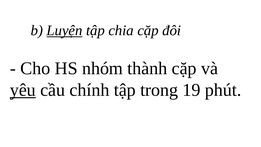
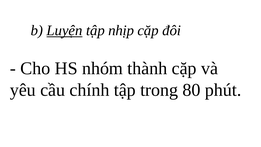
chia: chia -> nhịp (121, 30)
yêu underline: present -> none (23, 90)
19: 19 -> 80 (192, 90)
